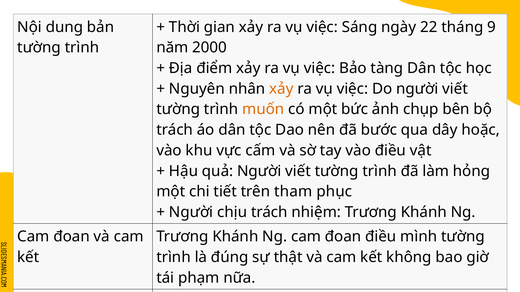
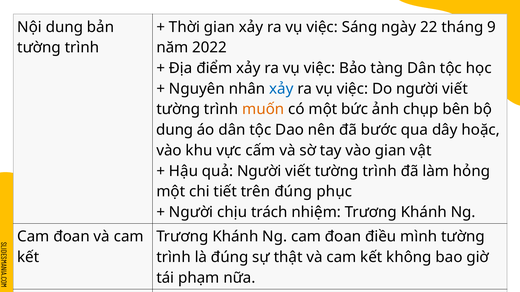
2000: 2000 -> 2022 (210, 48)
xảy colour: orange -> blue (281, 89)
trách: trách -> dung (175, 130)
vào điều: điều -> gian (390, 151)
trên tham: tham -> đúng (293, 192)
